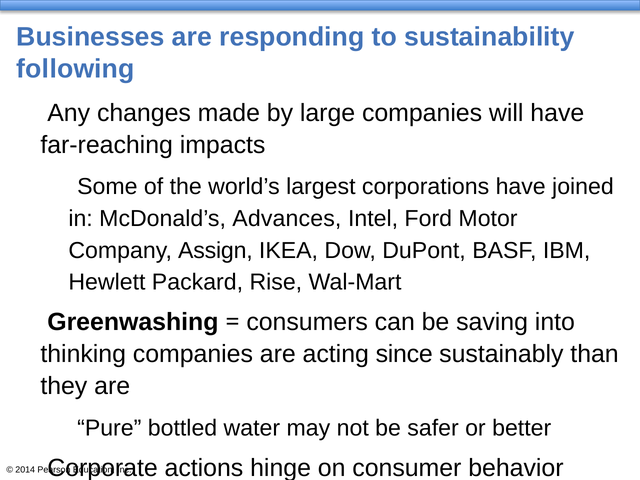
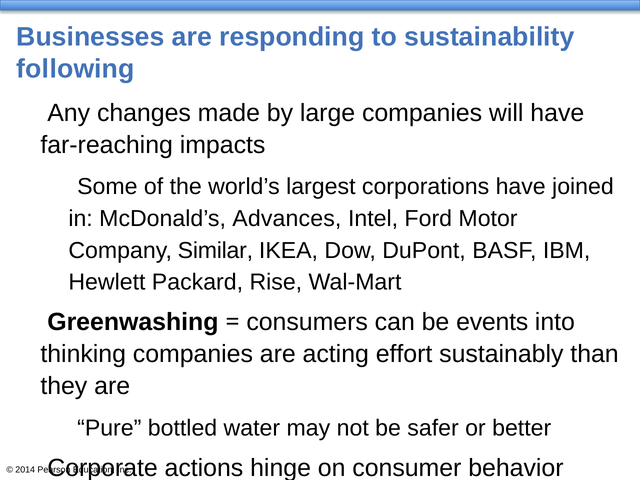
Assign: Assign -> Similar (215, 250)
saving: saving -> events (492, 322)
since: since -> effort (404, 354)
